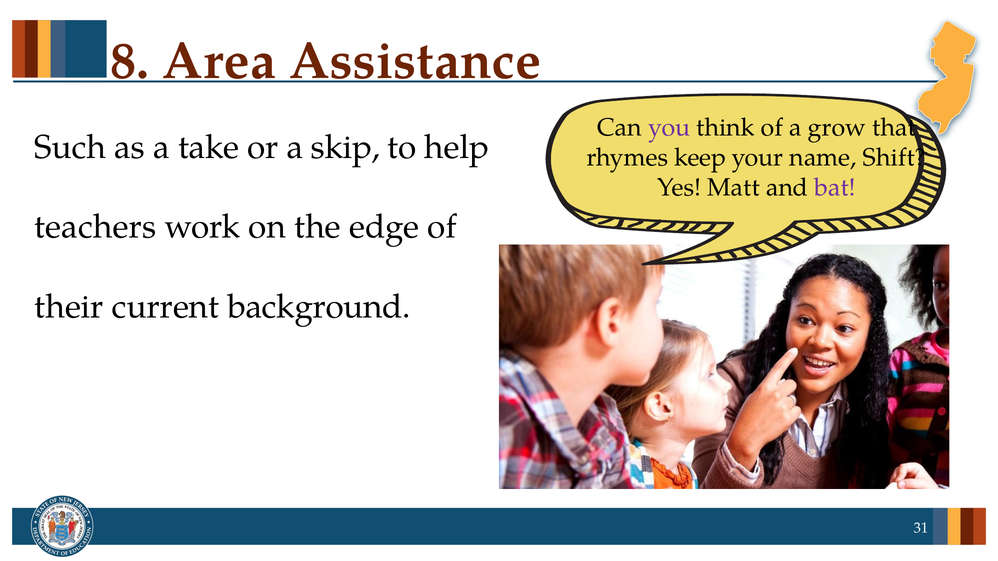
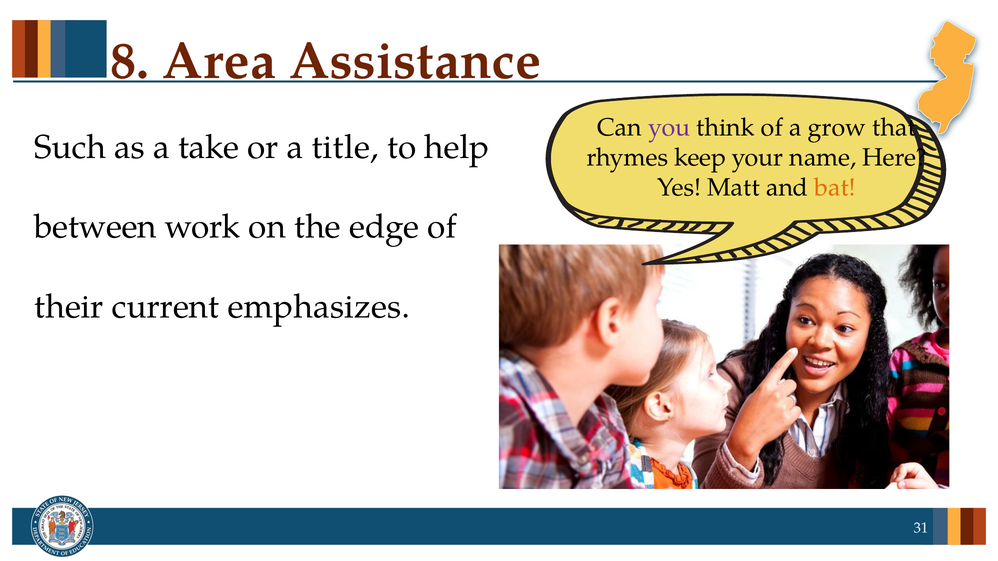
skip: skip -> title (345, 147)
Shift: Shift -> Here (895, 158)
bat colour: purple -> orange (835, 188)
teachers: teachers -> between (96, 227)
background: background -> emphasizes (319, 307)
